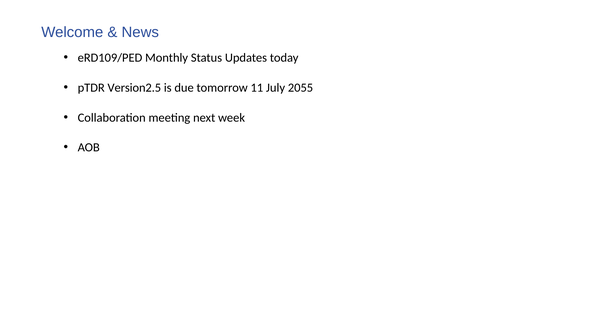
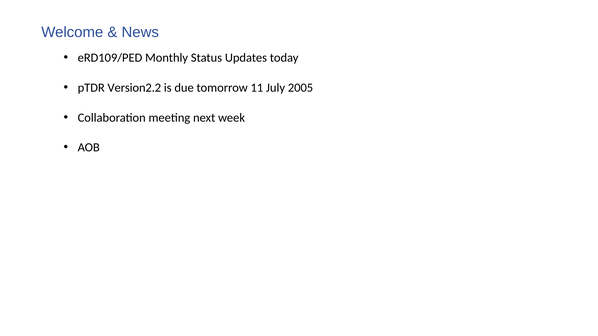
Version2.5: Version2.5 -> Version2.2 (134, 88)
2055: 2055 -> 2005 (300, 88)
